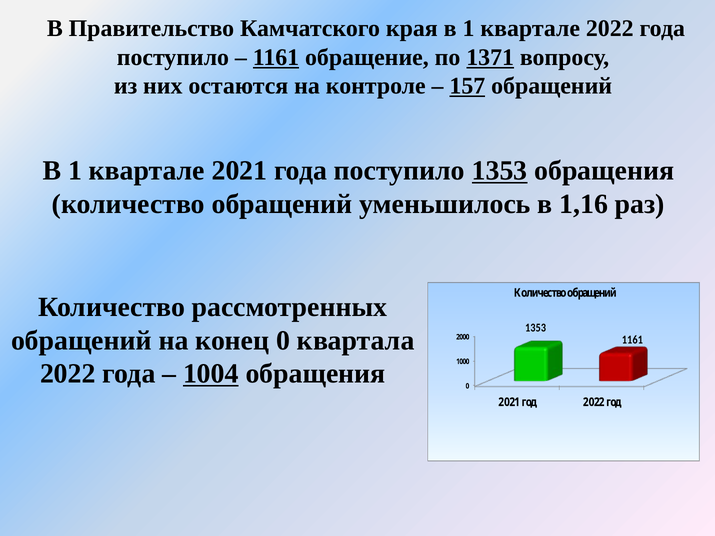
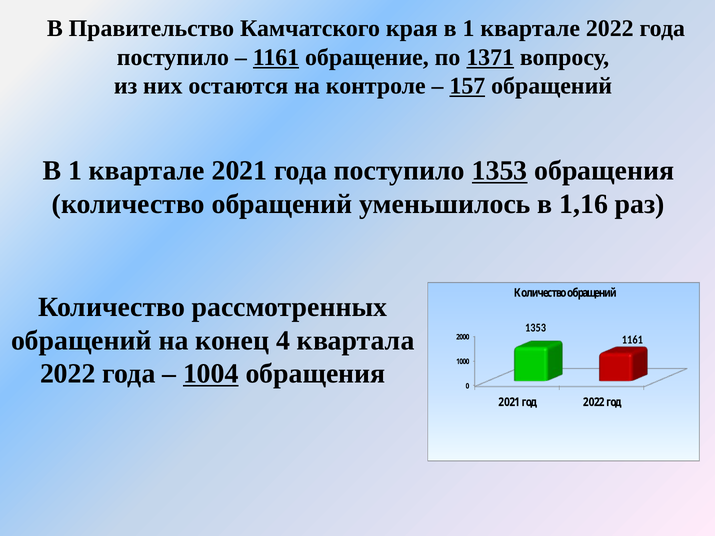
конец 0: 0 -> 4 (283, 341)
